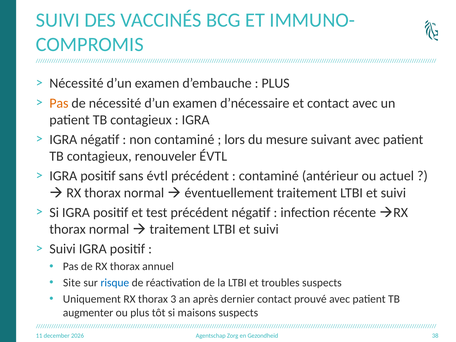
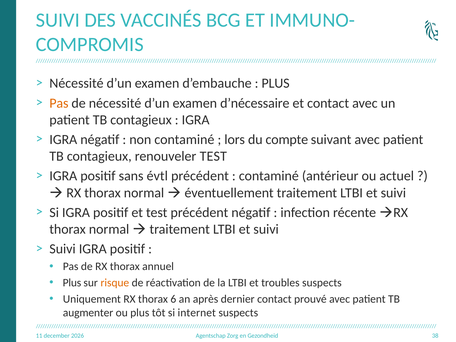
mesure: mesure -> compte (287, 140)
renouveler ÉVTL: ÉVTL -> TEST (213, 156)
Site: Site -> Plus (72, 283)
risque colour: blue -> orange (115, 283)
3: 3 -> 6 (173, 299)
maisons: maisons -> internet (197, 313)
